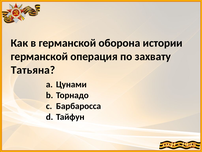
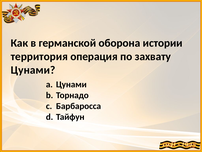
германской: германской -> территория (39, 56)
Татьяна: Татьяна -> Цунами (33, 70)
